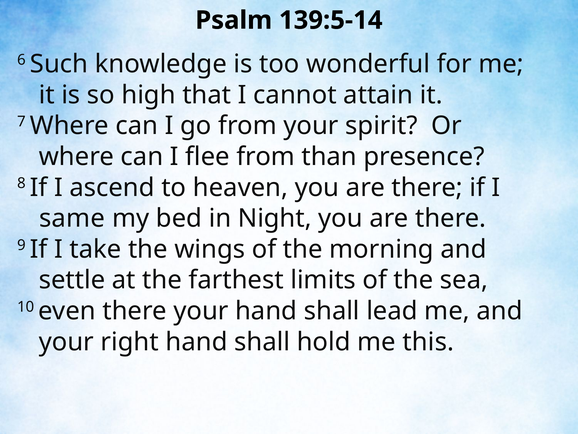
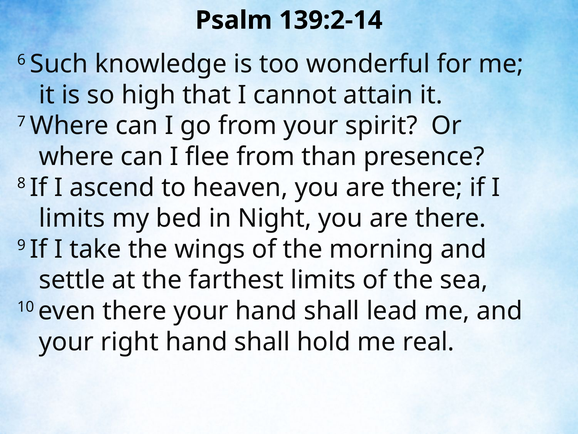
139:5-14: 139:5-14 -> 139:2-14 (331, 20)
same: same -> limits (72, 218)
this: this -> real (428, 341)
